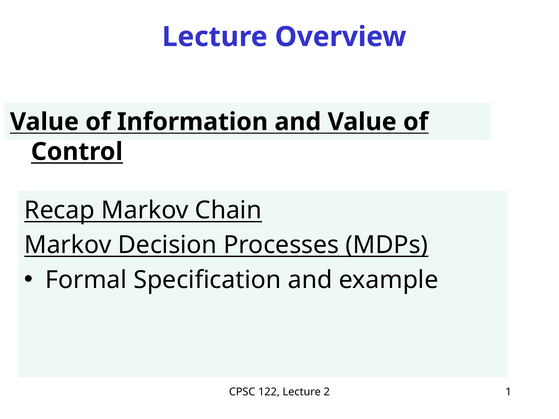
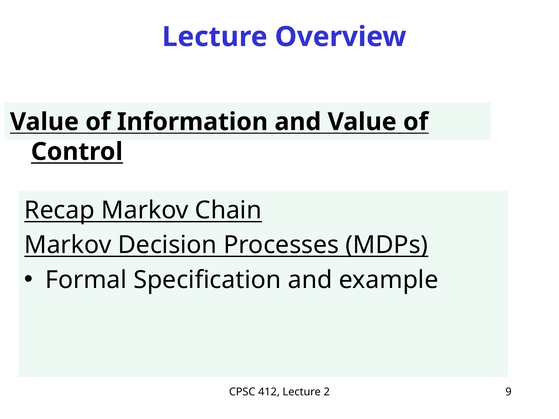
122: 122 -> 412 (269, 392)
1: 1 -> 9 (508, 392)
